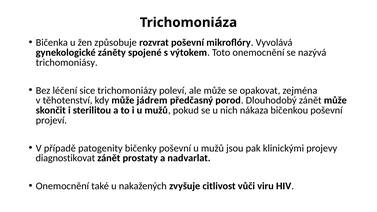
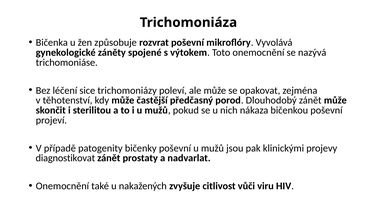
trichomoniásy: trichomoniásy -> trichomoniáse (67, 62)
jádrem: jádrem -> častější (152, 100)
